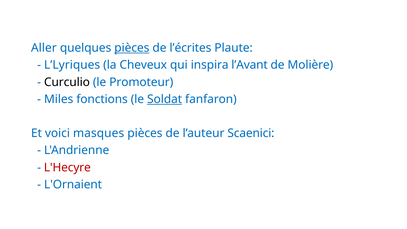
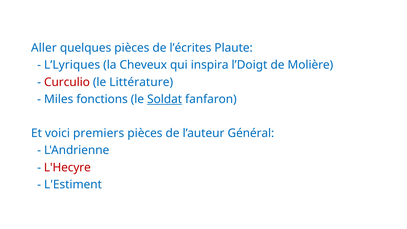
pièces underline: present -> none (132, 48)
l’Avant: l’Avant -> l’Doigt (249, 65)
Curculio colour: black -> red (67, 82)
Promoteur: Promoteur -> Littérature (141, 82)
masques: masques -> premiers (99, 133)
Scaenici: Scaenici -> Général (251, 133)
L'Ornaient: L'Ornaient -> L'Estiment (73, 184)
